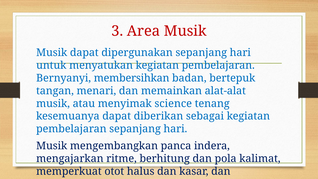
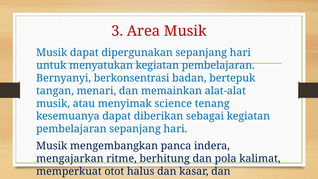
membersihkan: membersihkan -> berkonsentrasi (132, 78)
